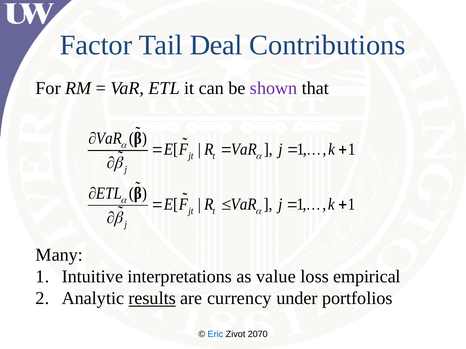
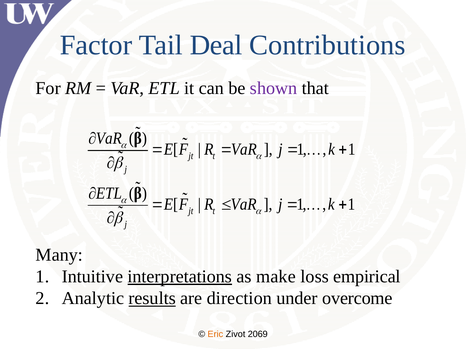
interpretations underline: none -> present (180, 277)
value: value -> make (276, 277)
currency: currency -> direction (239, 299)
portfolios: portfolios -> overcome (357, 299)
Eric colour: blue -> orange (215, 335)
2070: 2070 -> 2069 (258, 335)
